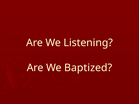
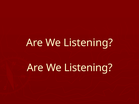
Baptized: Baptized -> Listening (88, 68)
